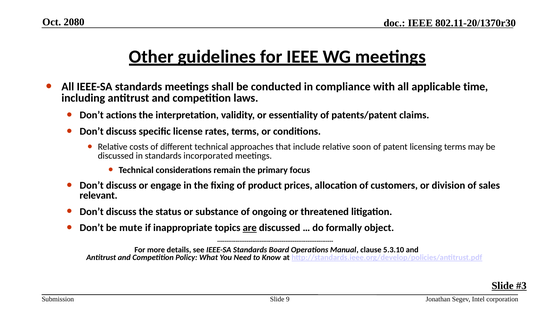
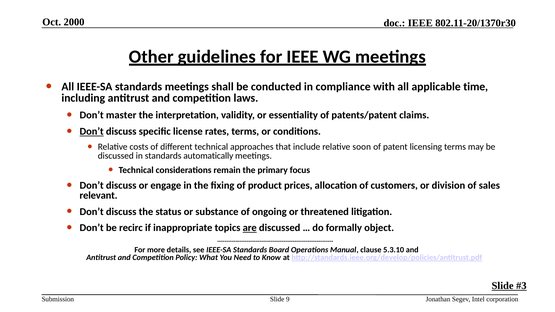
2080: 2080 -> 2000 (74, 22)
actions: actions -> master (121, 115)
Don’t underline: none -> present (92, 132)
incorporated: incorporated -> automatically (208, 156)
mute: mute -> recirc (131, 228)
